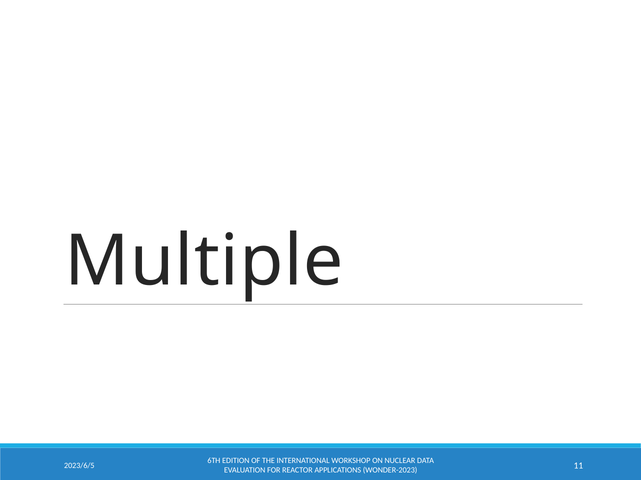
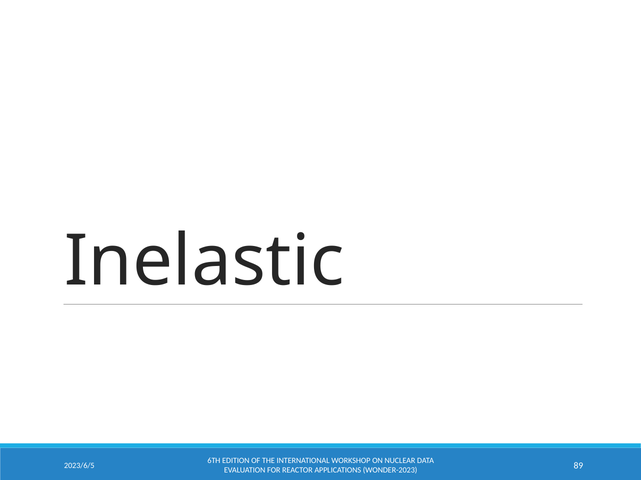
Multiple: Multiple -> Inelastic (204, 262)
11: 11 -> 89 (578, 466)
